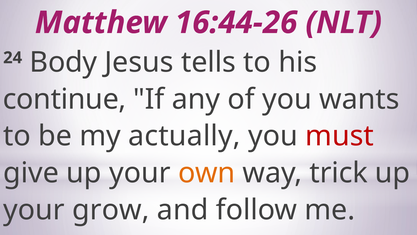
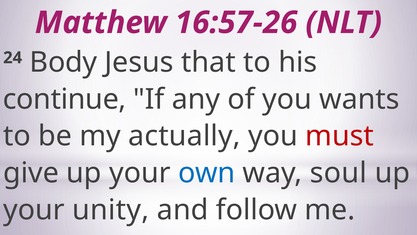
16:44-26: 16:44-26 -> 16:57-26 (236, 23)
tells: tells -> that (208, 62)
own colour: orange -> blue (207, 173)
trick: trick -> soul (338, 173)
grow: grow -> unity (111, 209)
